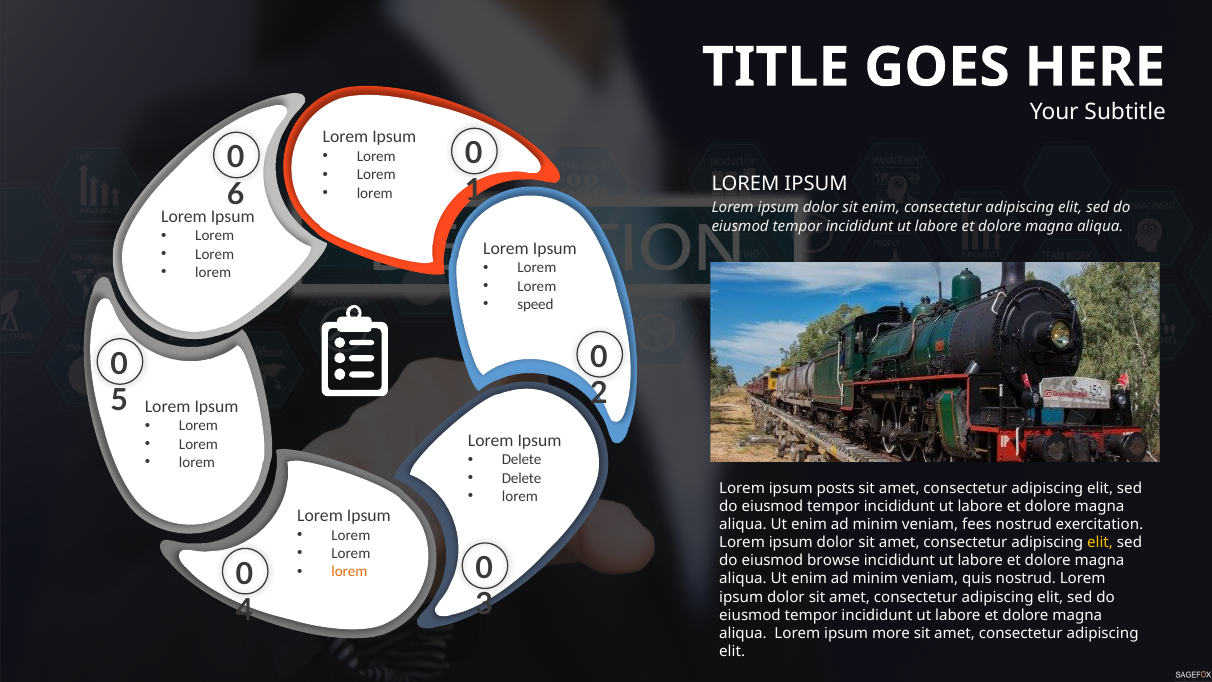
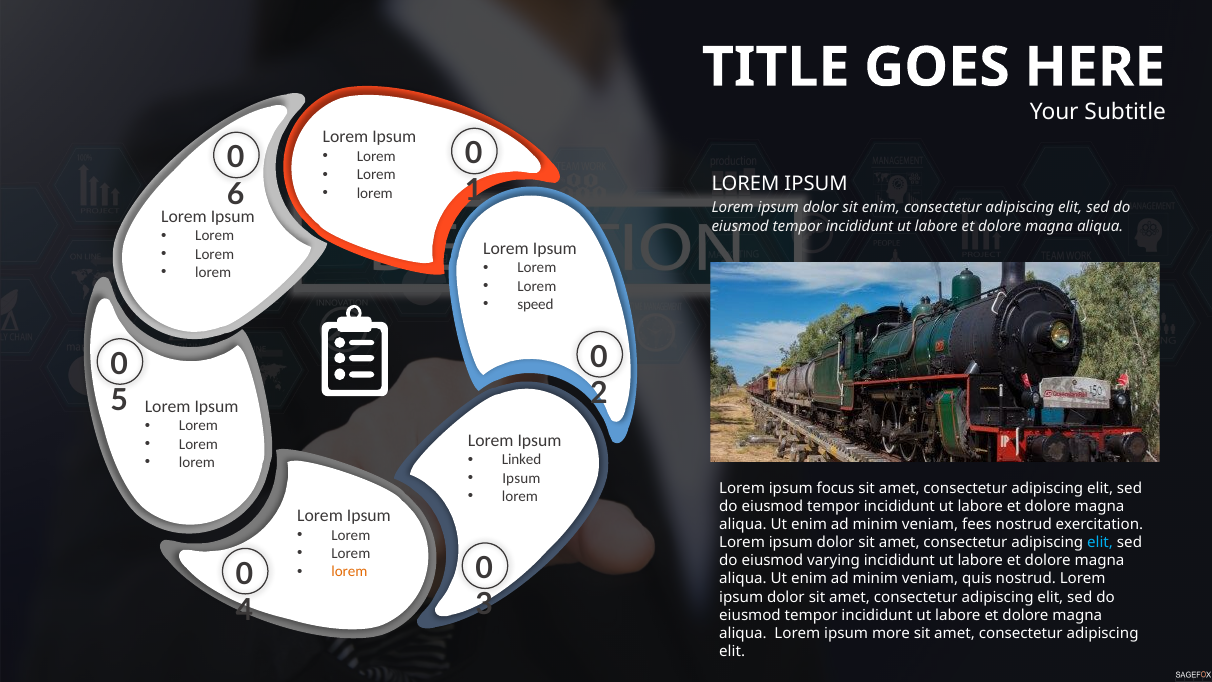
Delete: Delete -> Linked (522, 460)
Delete: Delete -> Ipsum (521, 478)
posts: posts -> focus (836, 488)
elit colour: yellow -> light blue (1100, 542)
browse: browse -> varying (834, 561)
